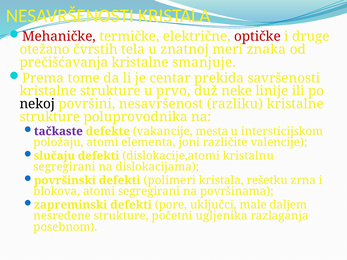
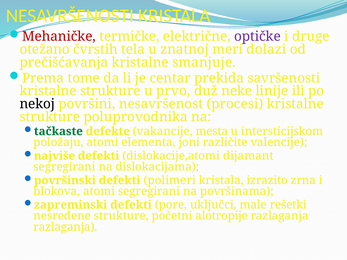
optičke colour: red -> purple (257, 37)
znaka: znaka -> dolazi (266, 50)
razliku: razliku -> procesi (235, 104)
tačkaste colour: purple -> green (58, 131)
slučaju: slučaju -> najviše (54, 156)
kristalnu: kristalnu -> dijamant (248, 156)
rešetku: rešetku -> izrazito (267, 181)
daljem: daljem -> rešetki (288, 205)
ugljenika: ugljenika -> alotropije (222, 216)
posebnom: posebnom -> razlaganja (65, 227)
